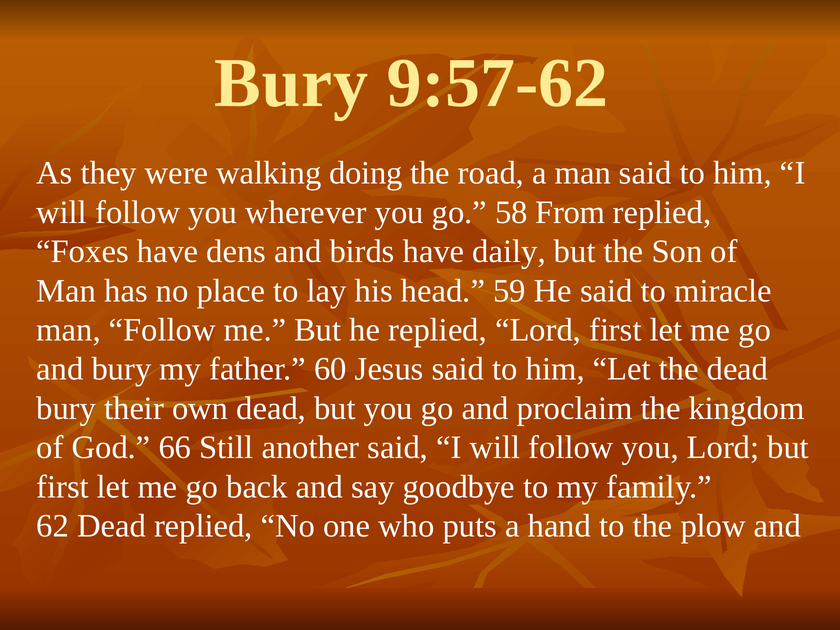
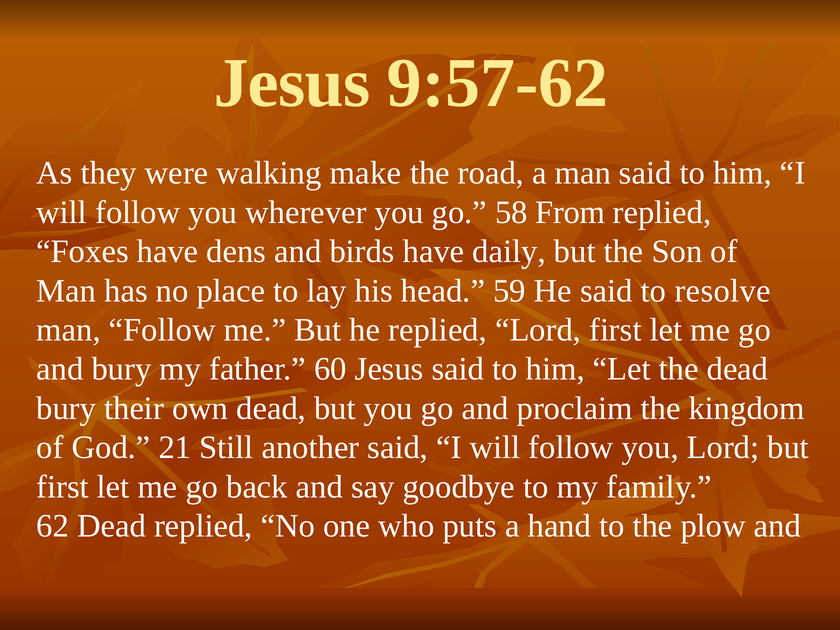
Bury: Bury -> Jesus (292, 83)
doing: doing -> make (366, 173)
miracle: miracle -> resolve (723, 291)
66: 66 -> 21 (175, 448)
